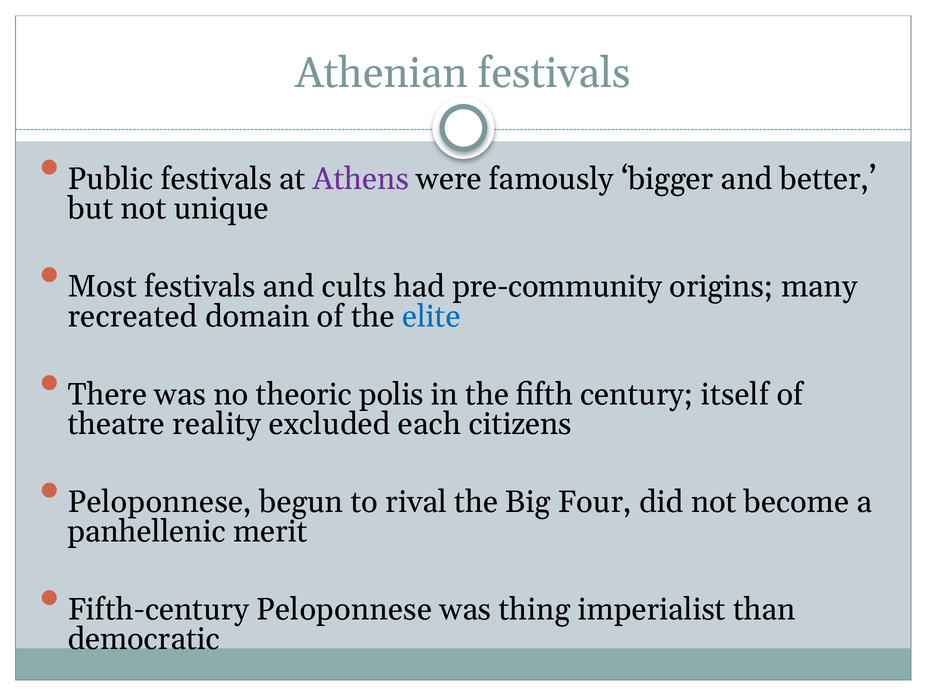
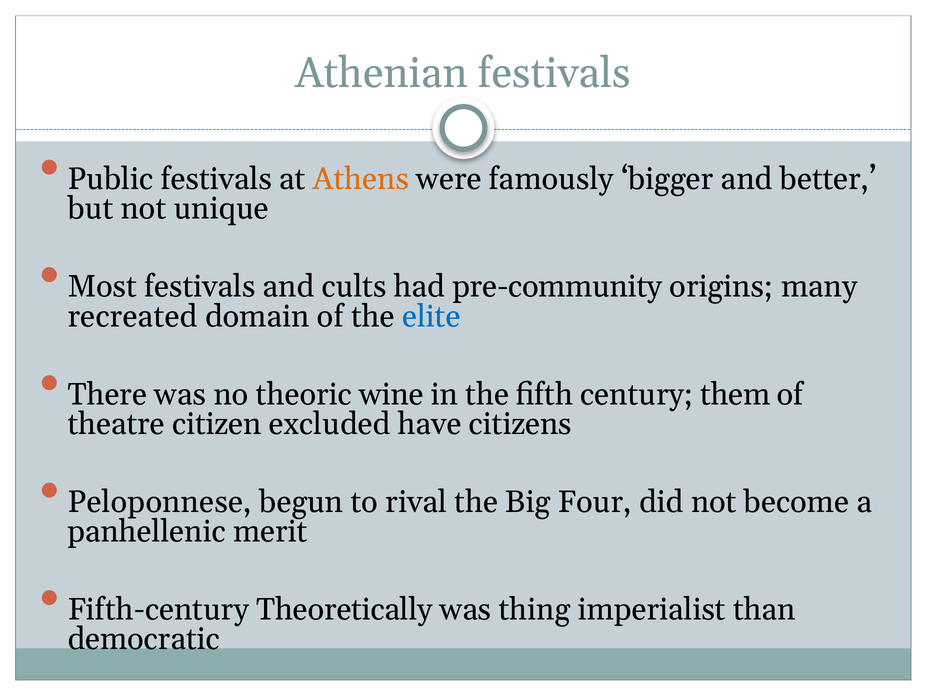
Athens colour: purple -> orange (361, 179)
polis: polis -> wine (391, 394)
itself: itself -> them (735, 394)
reality: reality -> citizen (217, 424)
each: each -> have (430, 424)
Fifth-century Peloponnese: Peloponnese -> Theoretically (344, 609)
